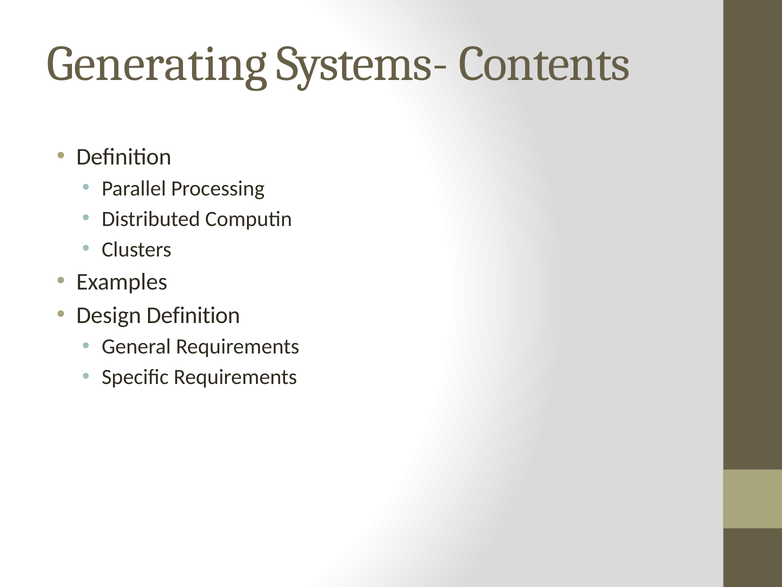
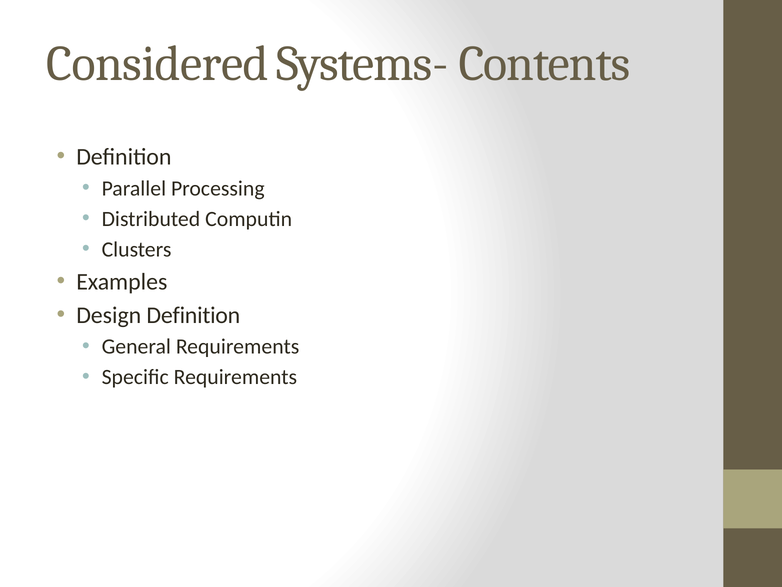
Generating: Generating -> Considered (157, 64)
